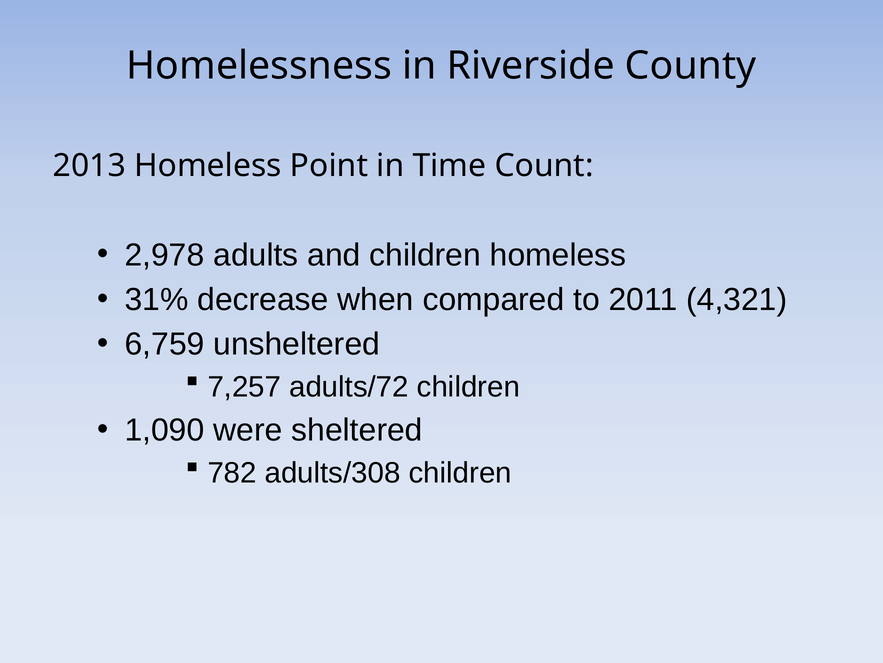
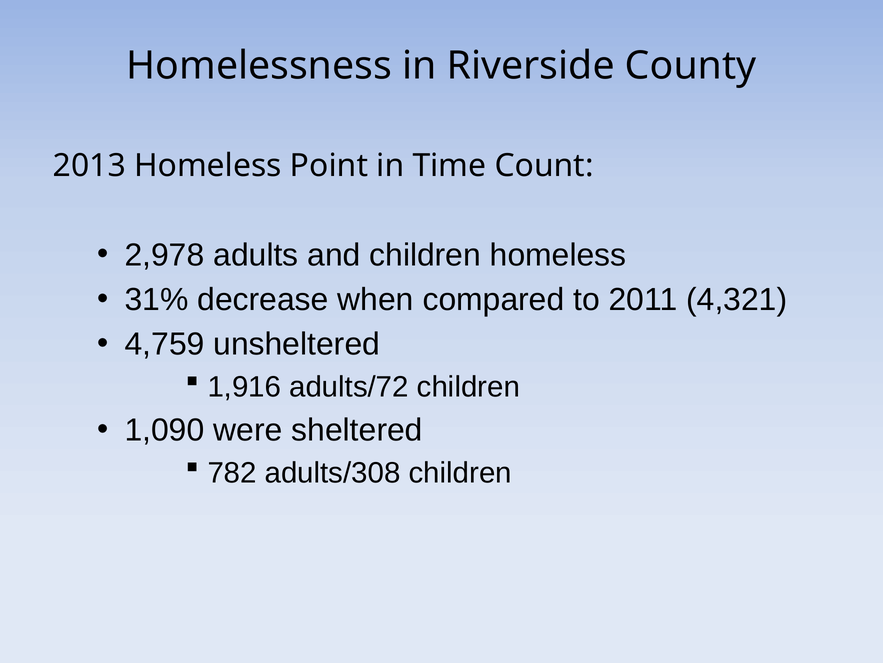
6,759: 6,759 -> 4,759 (165, 344)
7,257: 7,257 -> 1,916 (244, 386)
